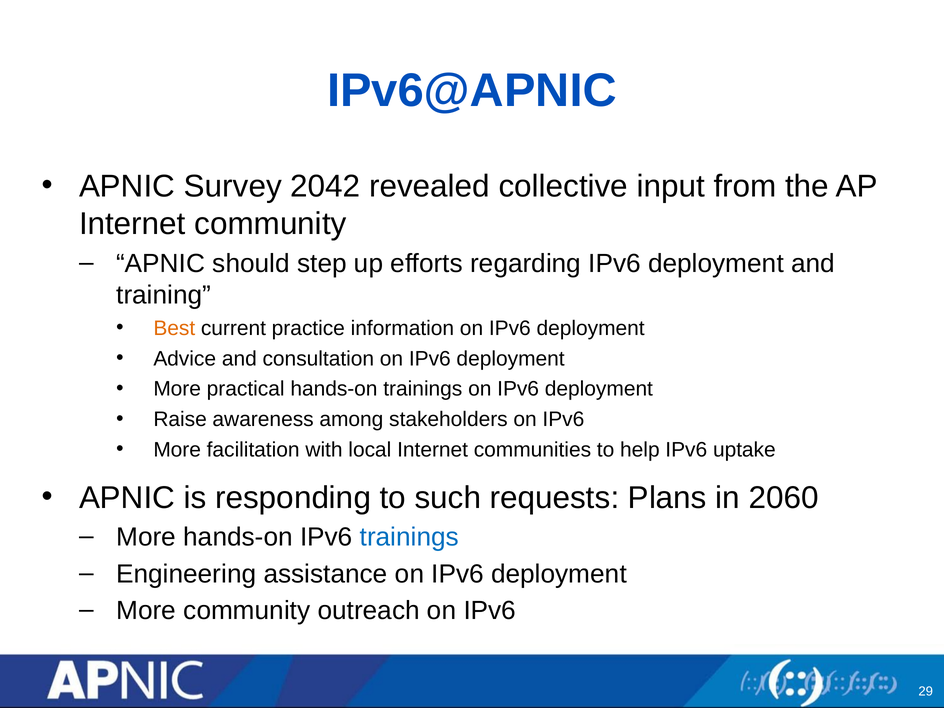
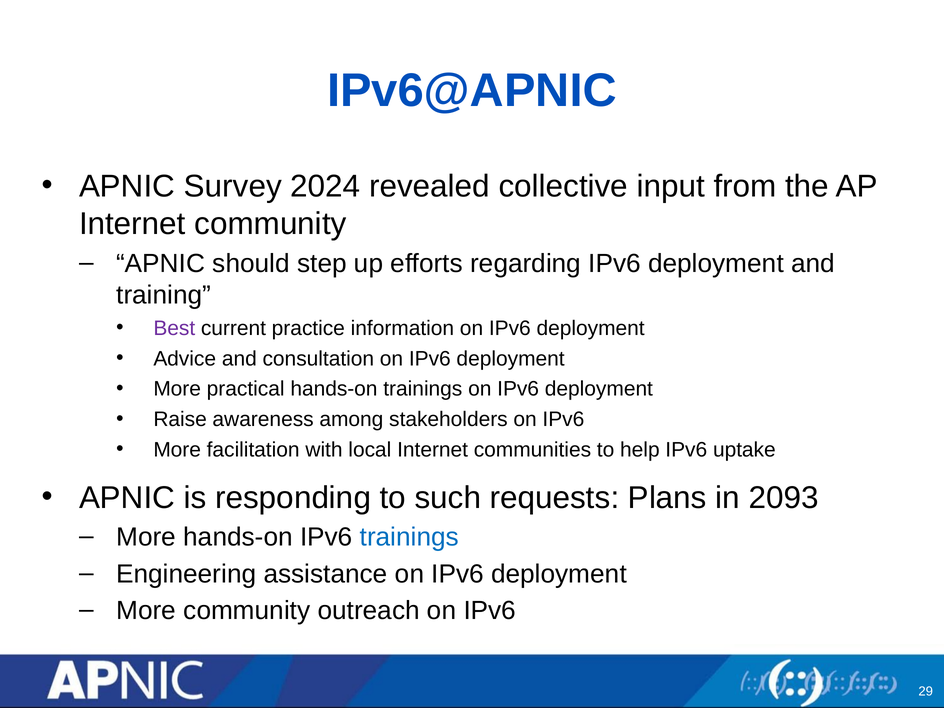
2042: 2042 -> 2024 (325, 186)
Best colour: orange -> purple (174, 328)
2060: 2060 -> 2093 (784, 498)
